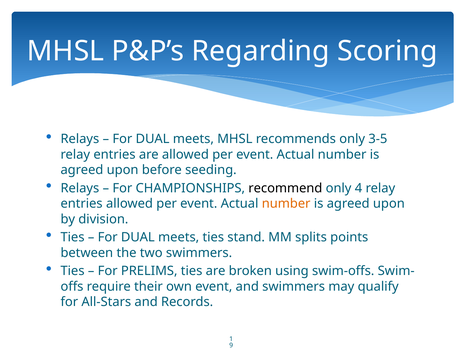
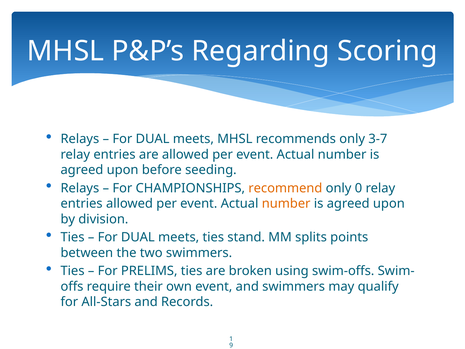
3-5: 3-5 -> 3-7 (378, 139)
recommend colour: black -> orange (285, 188)
4: 4 -> 0 (359, 188)
